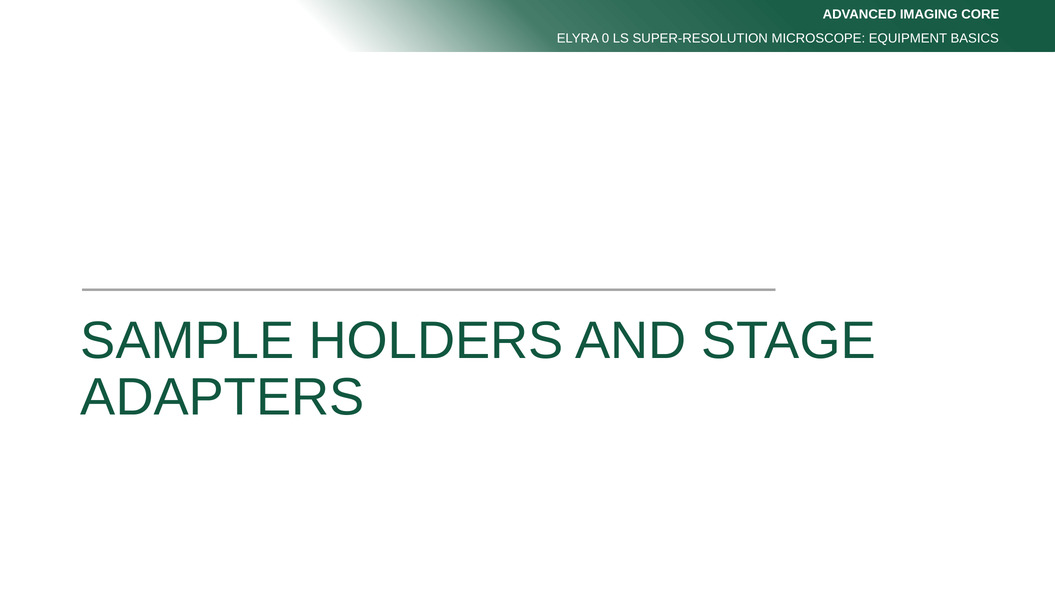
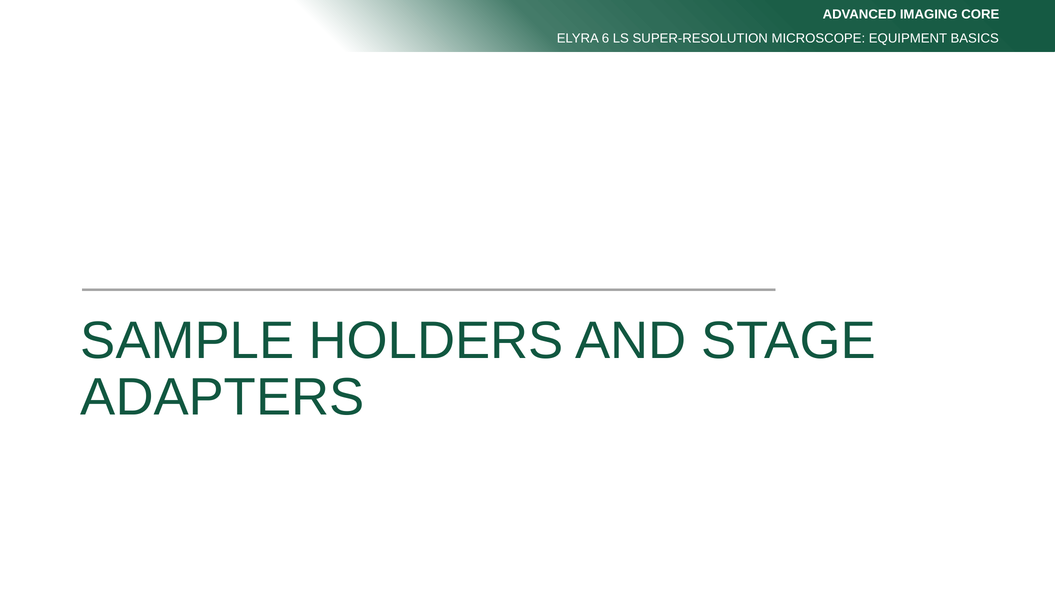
0: 0 -> 6 (605, 38)
